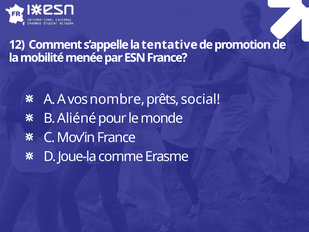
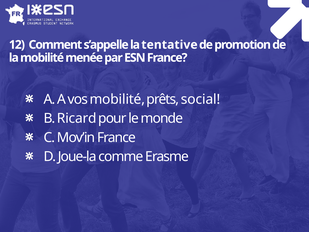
vos nombre: nombre -> mobilité (117, 99)
Aliéné: Aliéné -> Ricard (77, 118)
